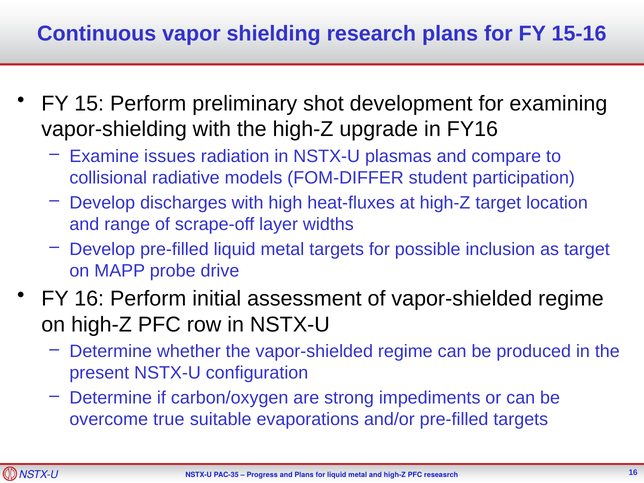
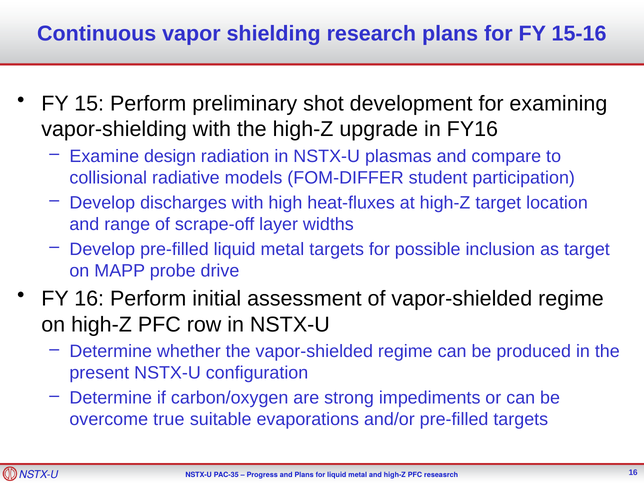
issues: issues -> design (170, 156)
